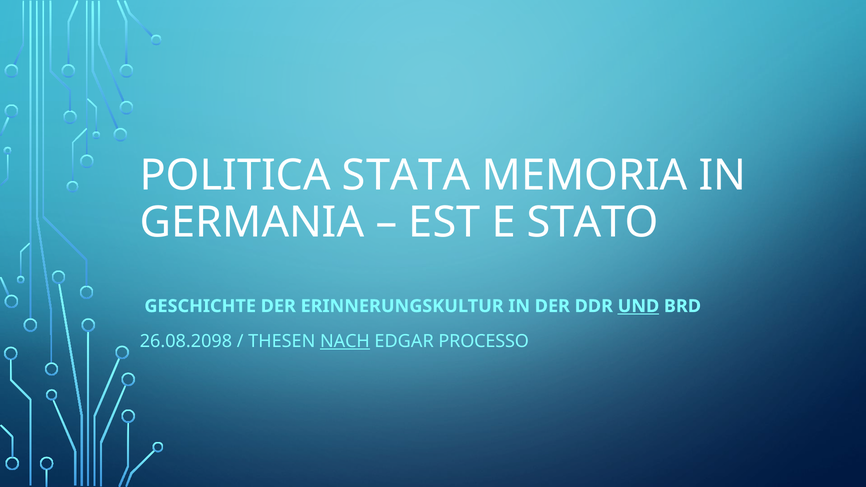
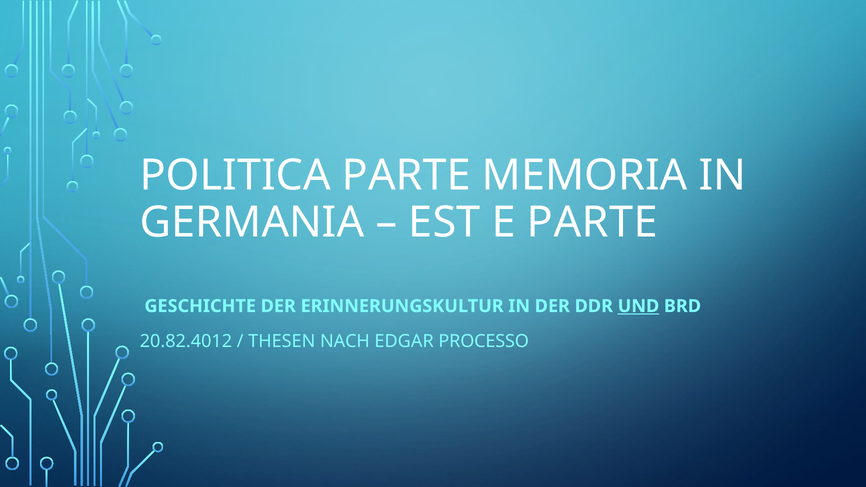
POLITICA STATA: STATA -> PARTE (406, 176)
E STATO: STATO -> PARTE (592, 222)
26.08.2098: 26.08.2098 -> 20.82.4012 (186, 341)
NACH underline: present -> none (345, 341)
